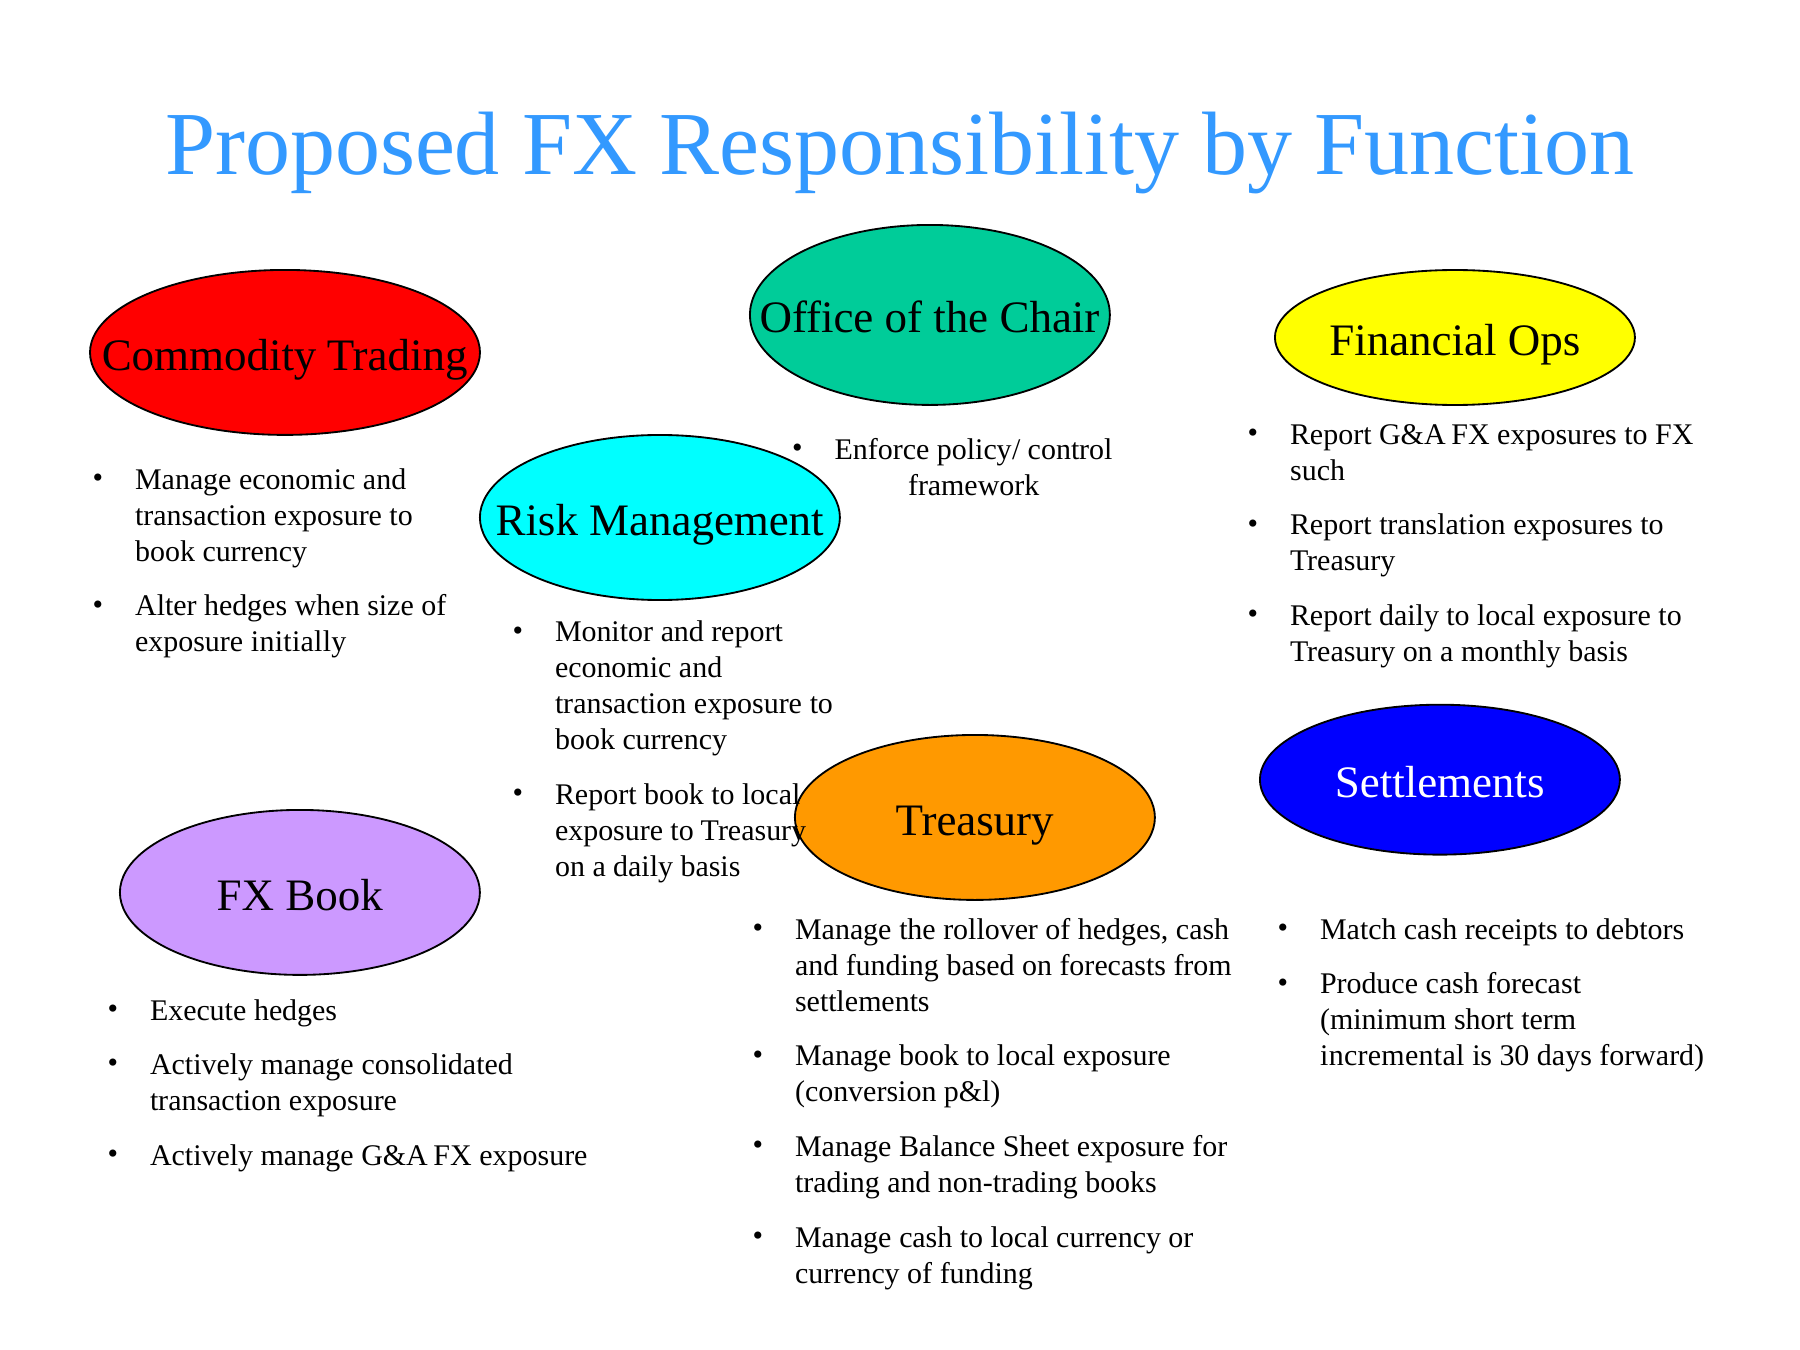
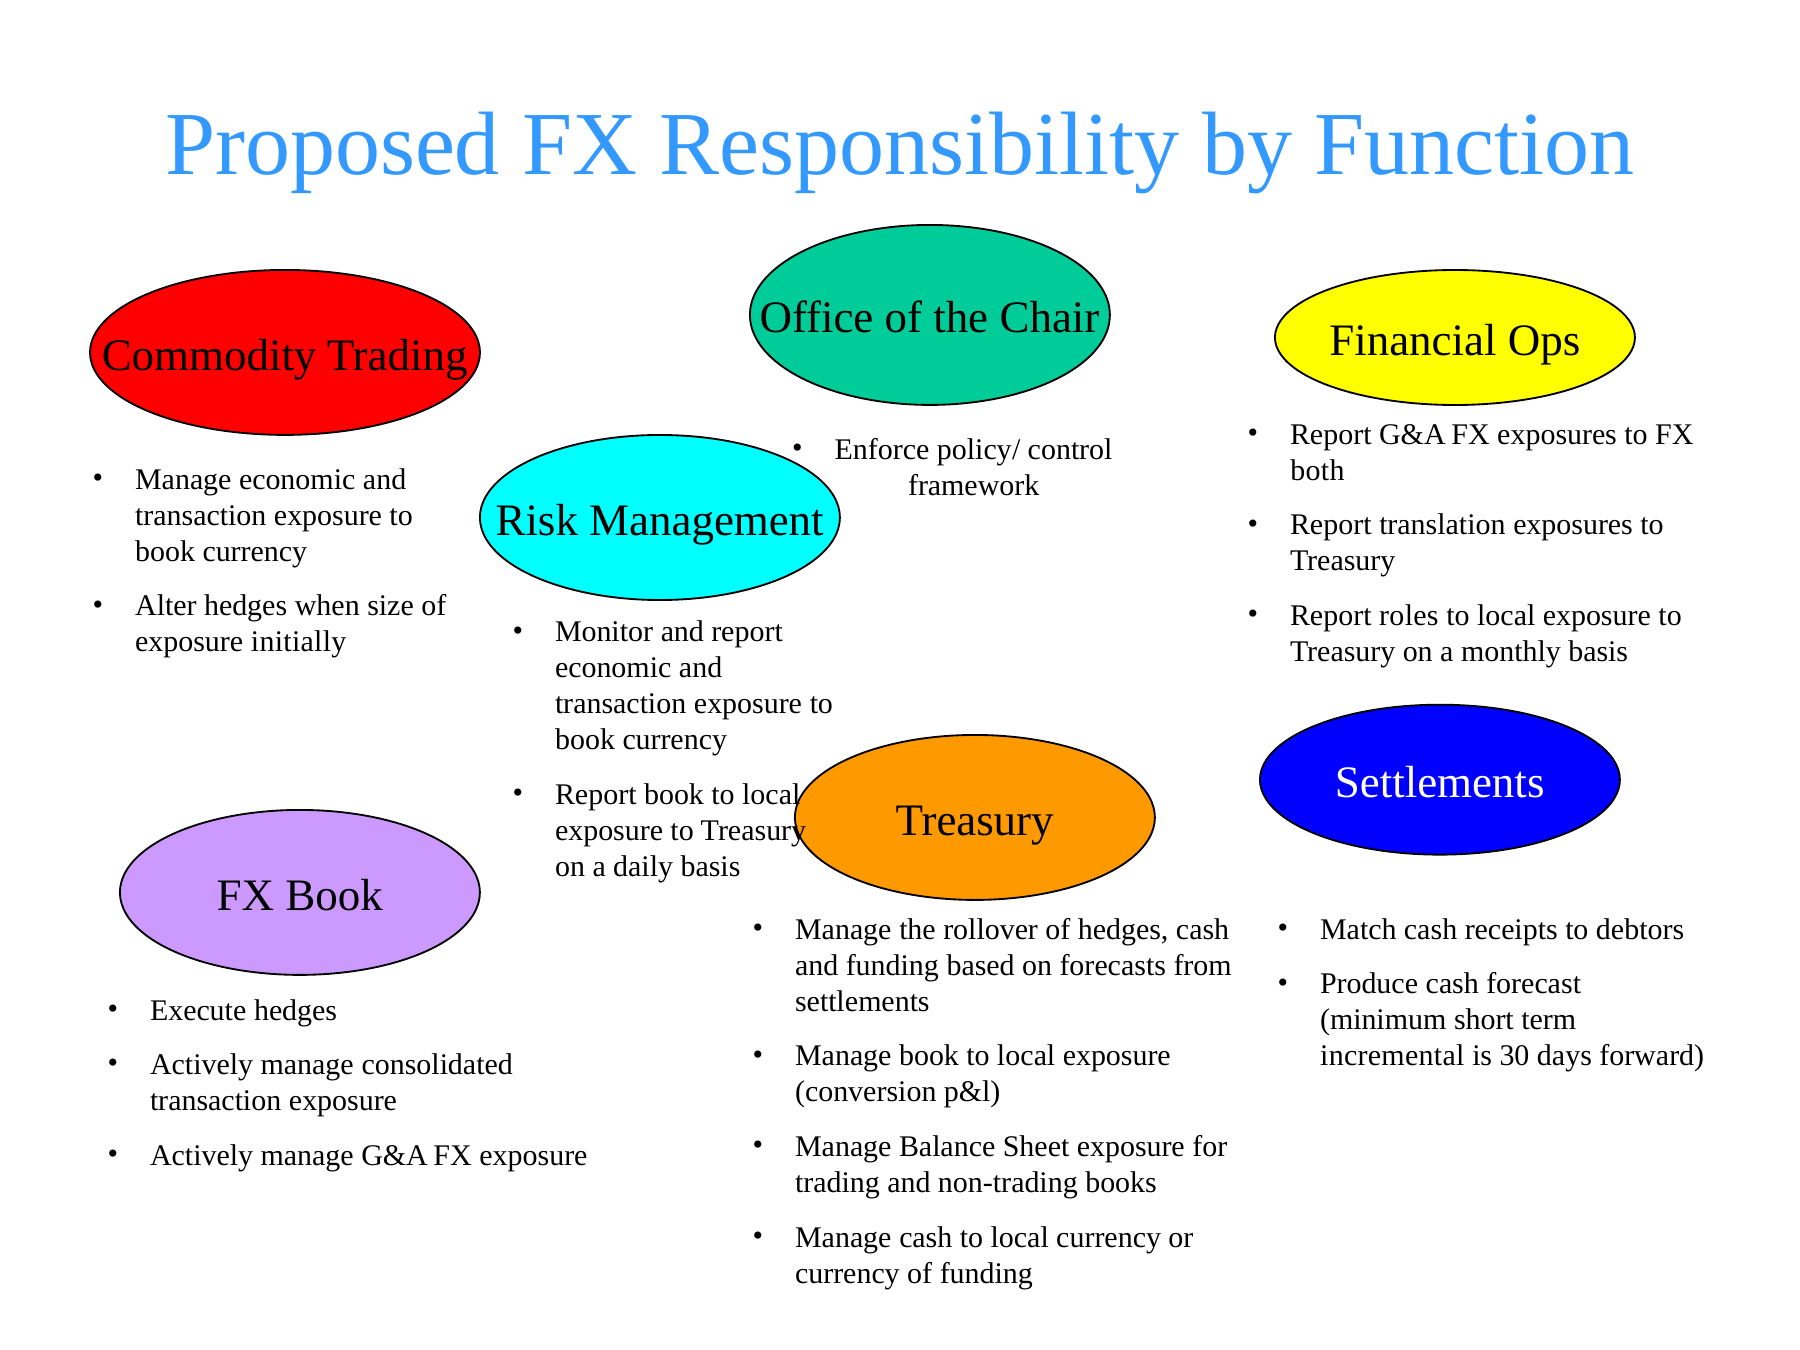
such: such -> both (1317, 470)
Report daily: daily -> roles (1409, 616)
